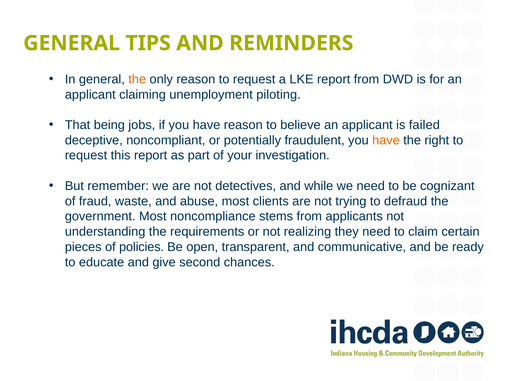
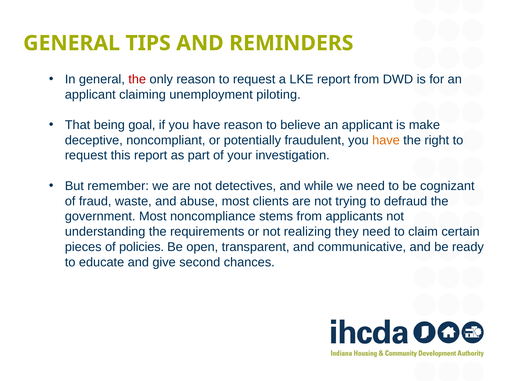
the colour: orange -> red (137, 79)
jobs: jobs -> goal (142, 125)
failed: failed -> make (424, 125)
